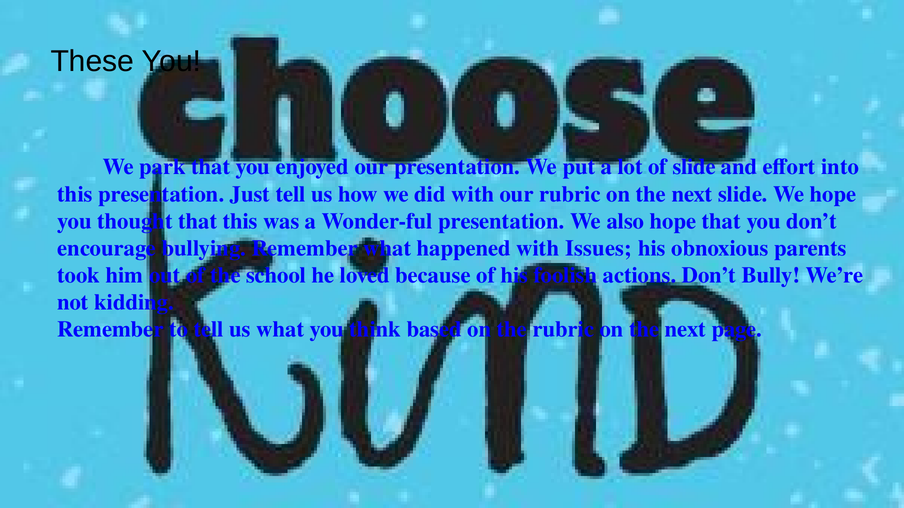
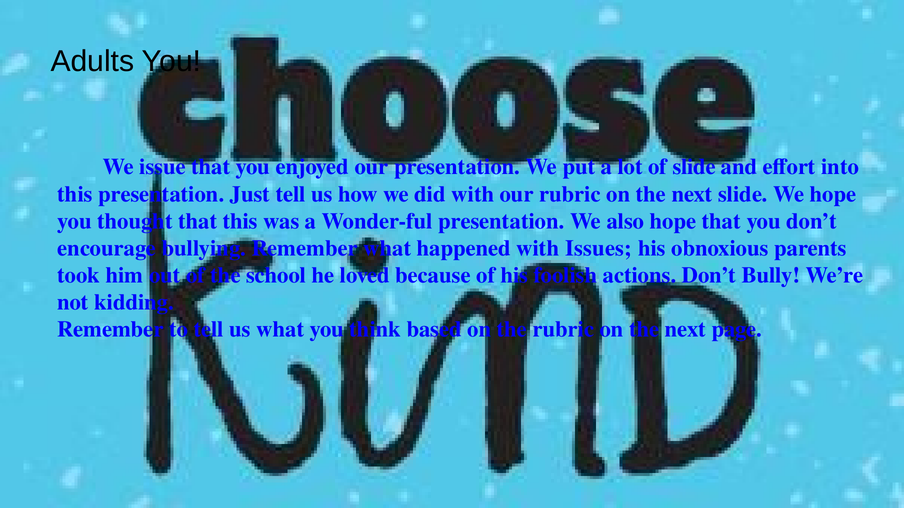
These: These -> Adults (92, 61)
park: park -> issue (162, 167)
